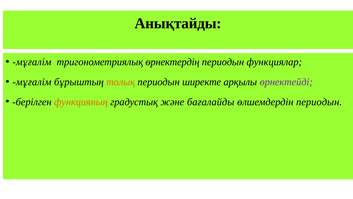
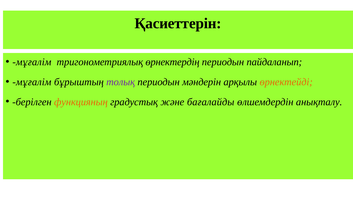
Анықтайды: Анықтайды -> Қасиеттерін (178, 23)
функциялар: функциялар -> пайдаланып (274, 62)
толық colour: orange -> purple (121, 82)
ширекте: ширекте -> мәндерін (202, 82)
өрнектейді colour: purple -> orange (286, 82)
өлшемдердін периодын: периодын -> анықталу (319, 102)
